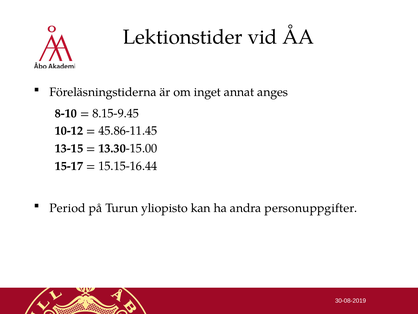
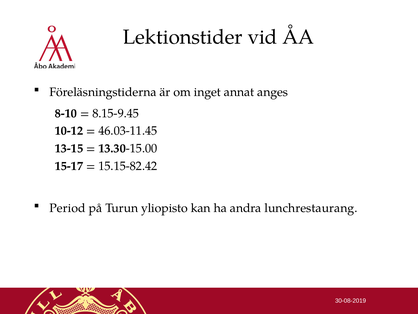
45.86-11.45: 45.86-11.45 -> 46.03-11.45 (128, 131)
15.15-16.44: 15.15-16.44 -> 15.15-82.42 (128, 166)
personuppgifter: personuppgifter -> lunchrestaurang (311, 208)
